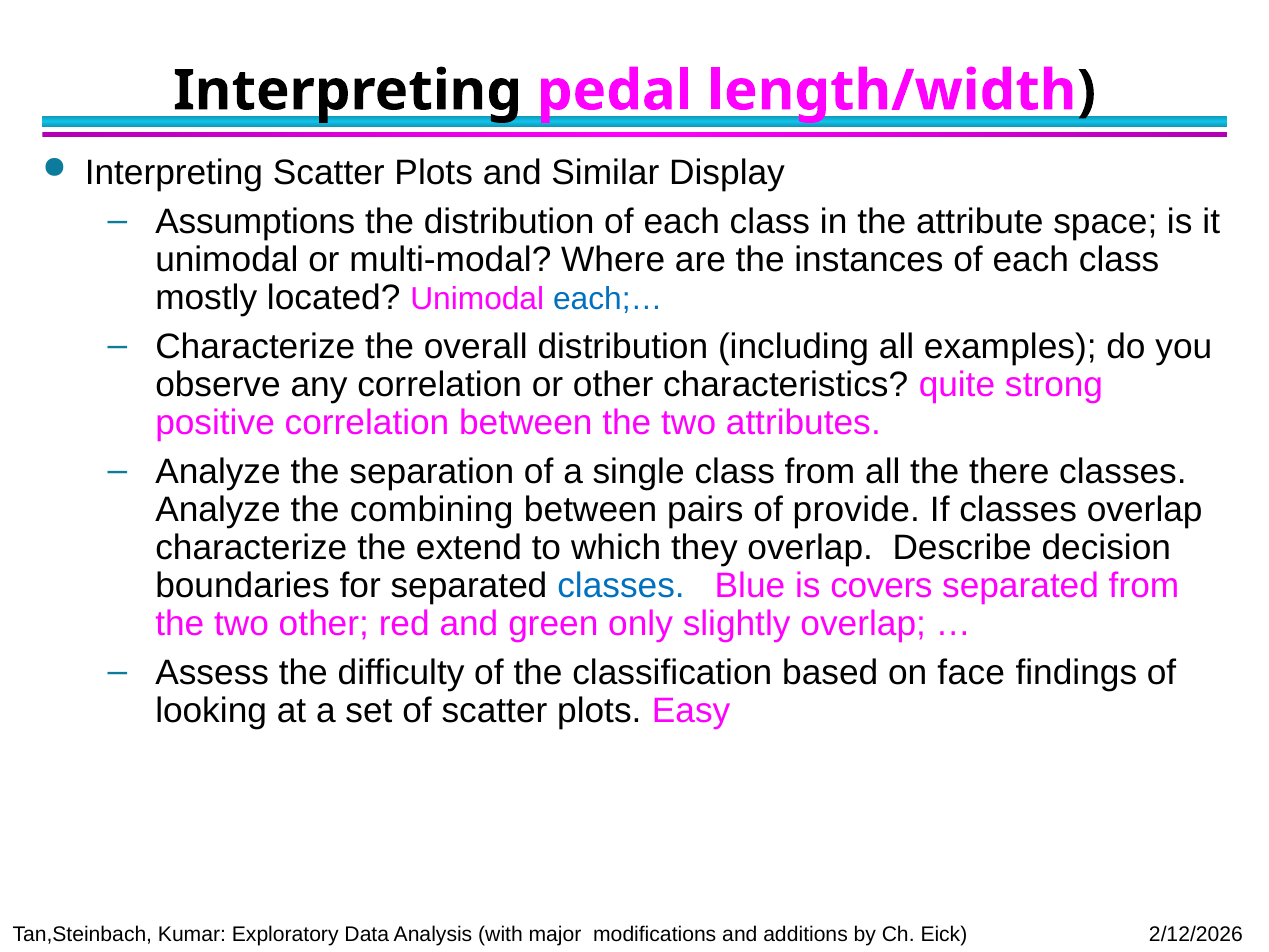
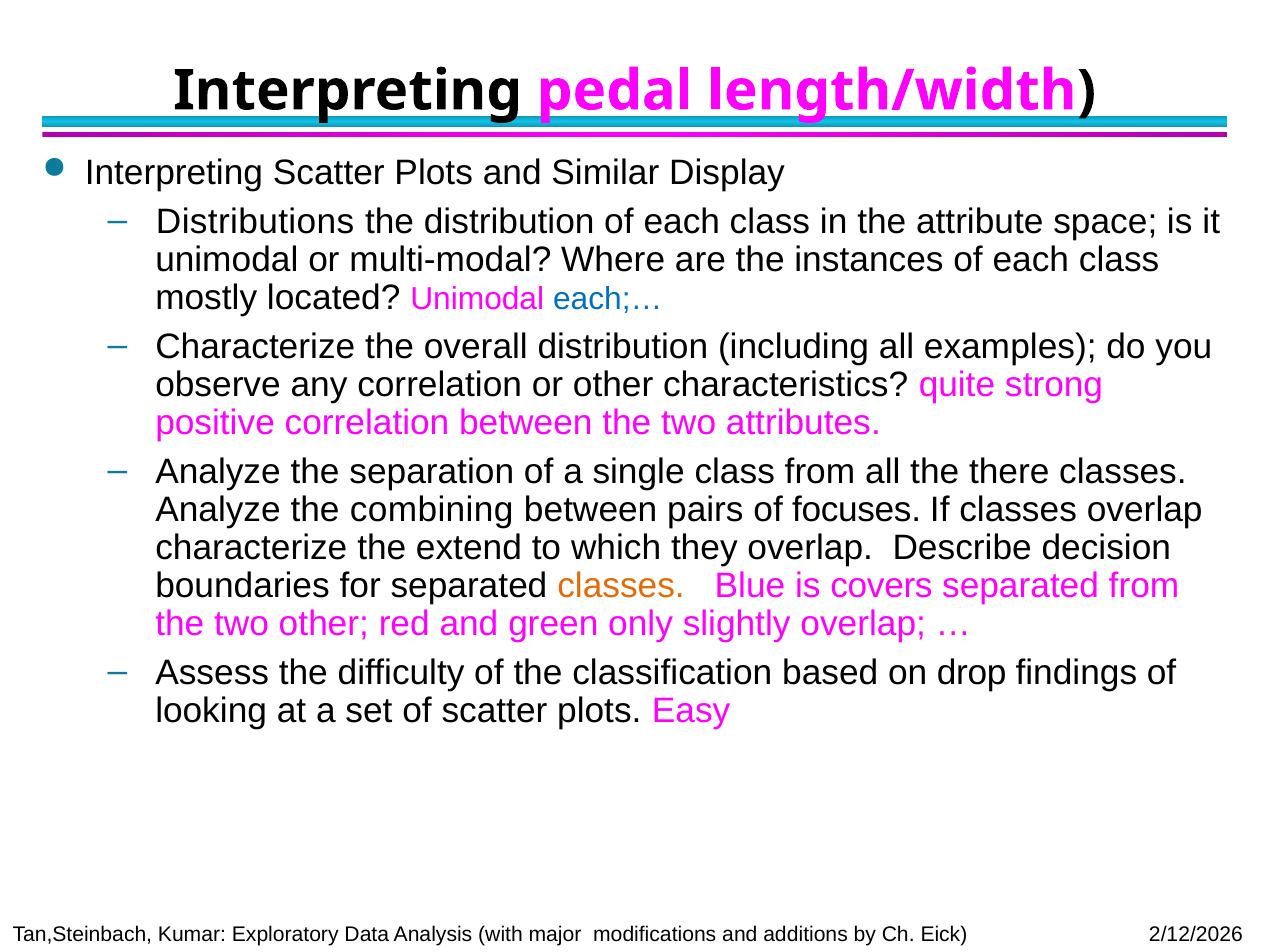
Assumptions: Assumptions -> Distributions (255, 222)
provide: provide -> focuses (857, 509)
classes colour: blue -> orange (621, 585)
face: face -> drop (972, 672)
